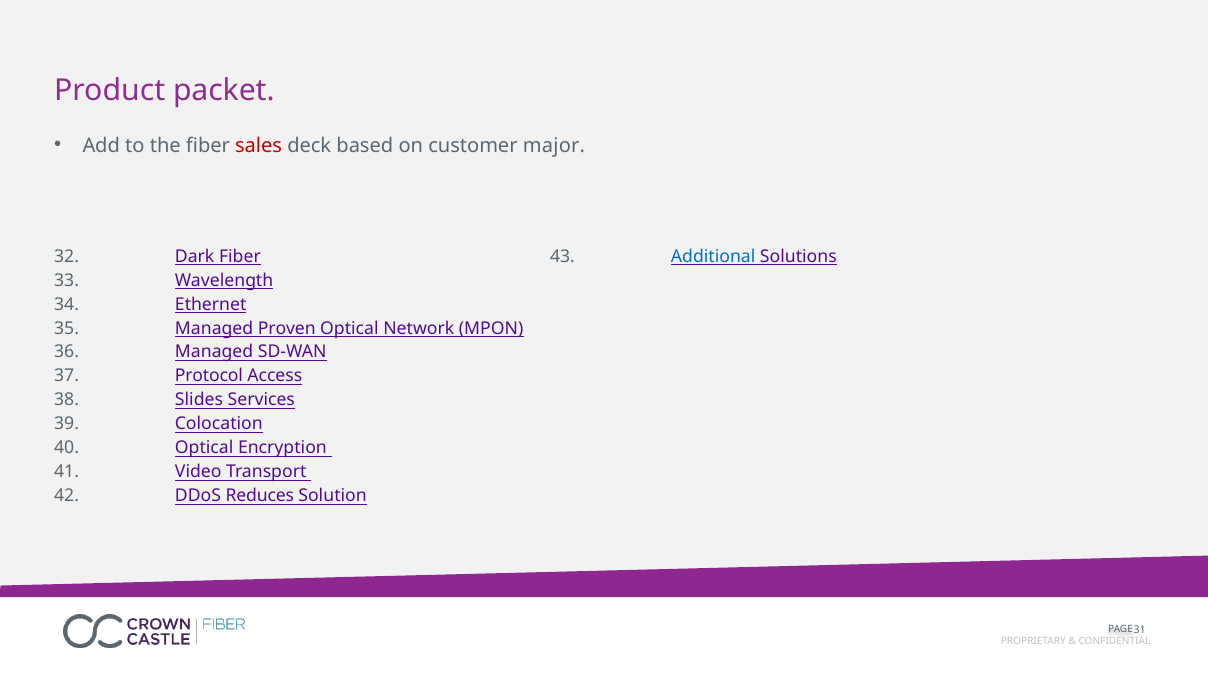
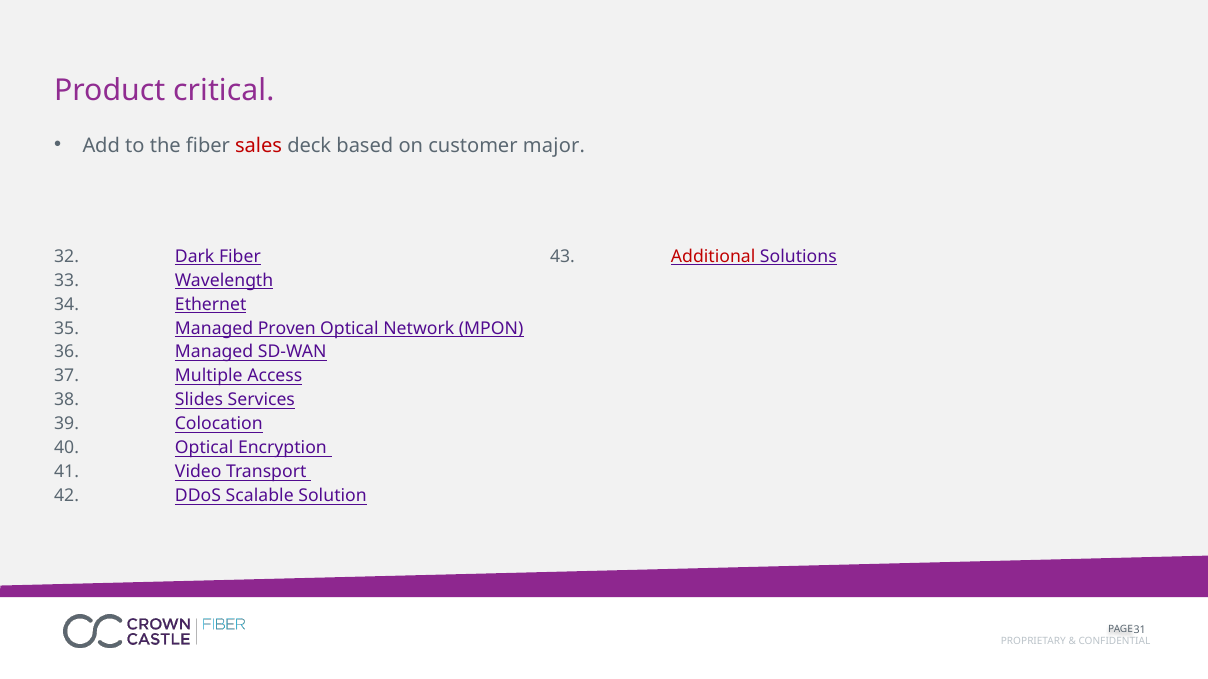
packet: packet -> critical (224, 91)
Additional colour: blue -> red (713, 256)
Protocol: Protocol -> Multiple (209, 376)
Reduces: Reduces -> Scalable (260, 496)
